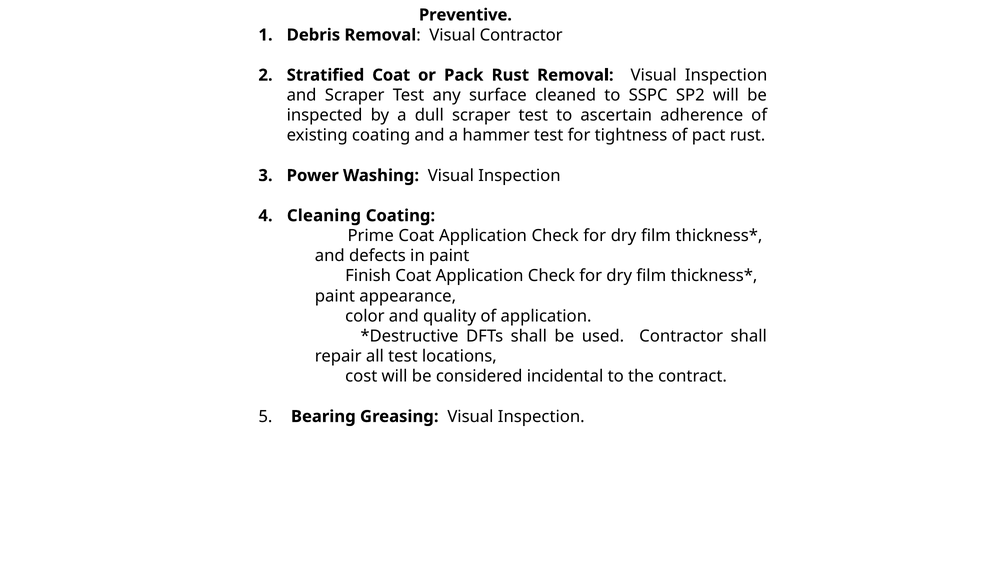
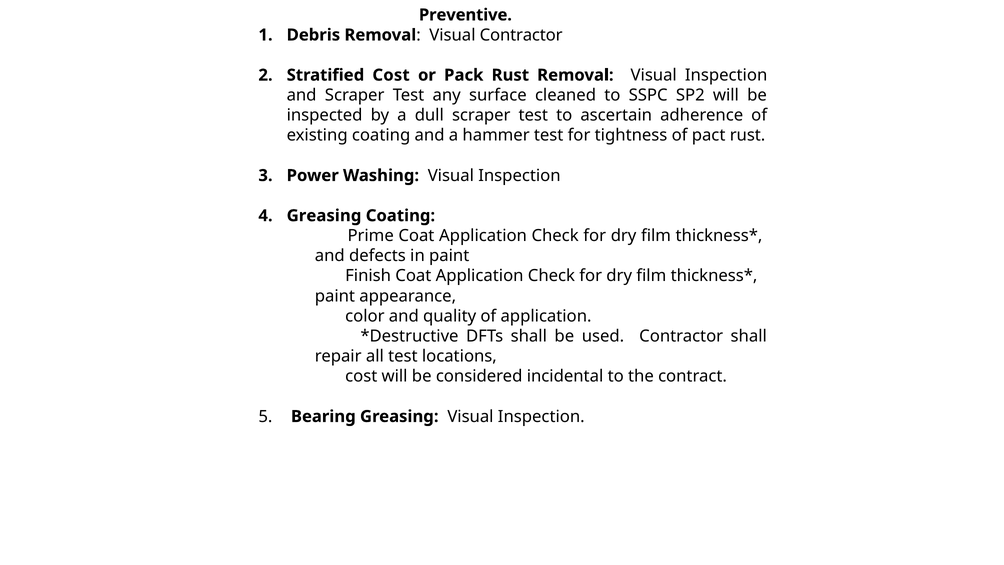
Stratified Coat: Coat -> Cost (391, 75)
Cleaning: Cleaning -> Greasing (324, 216)
